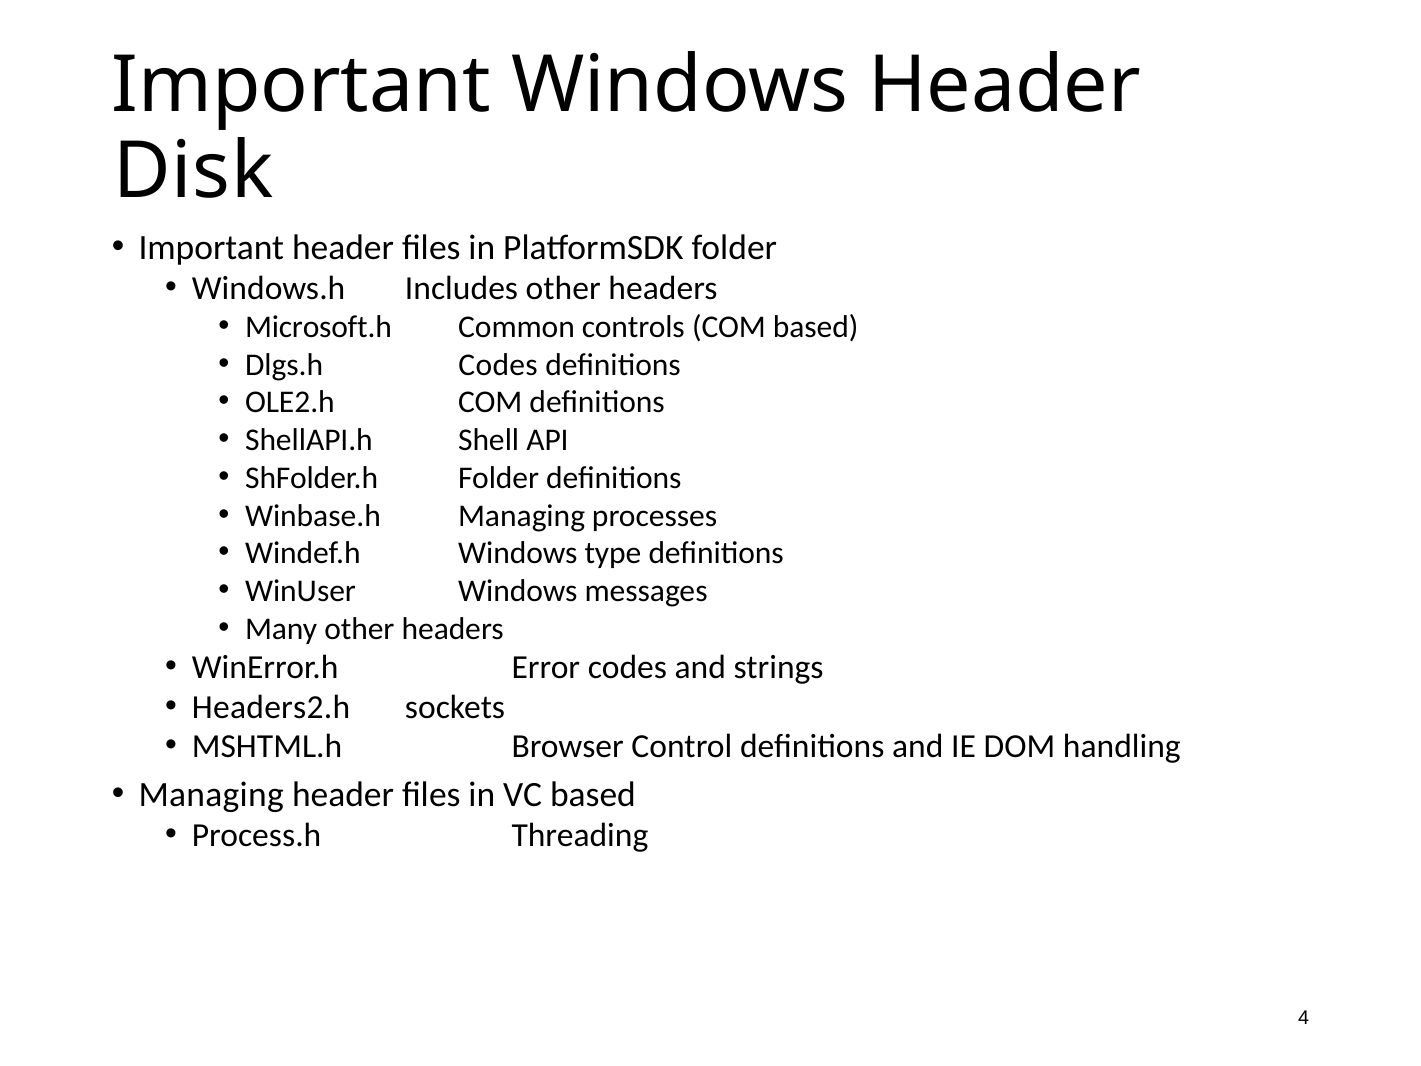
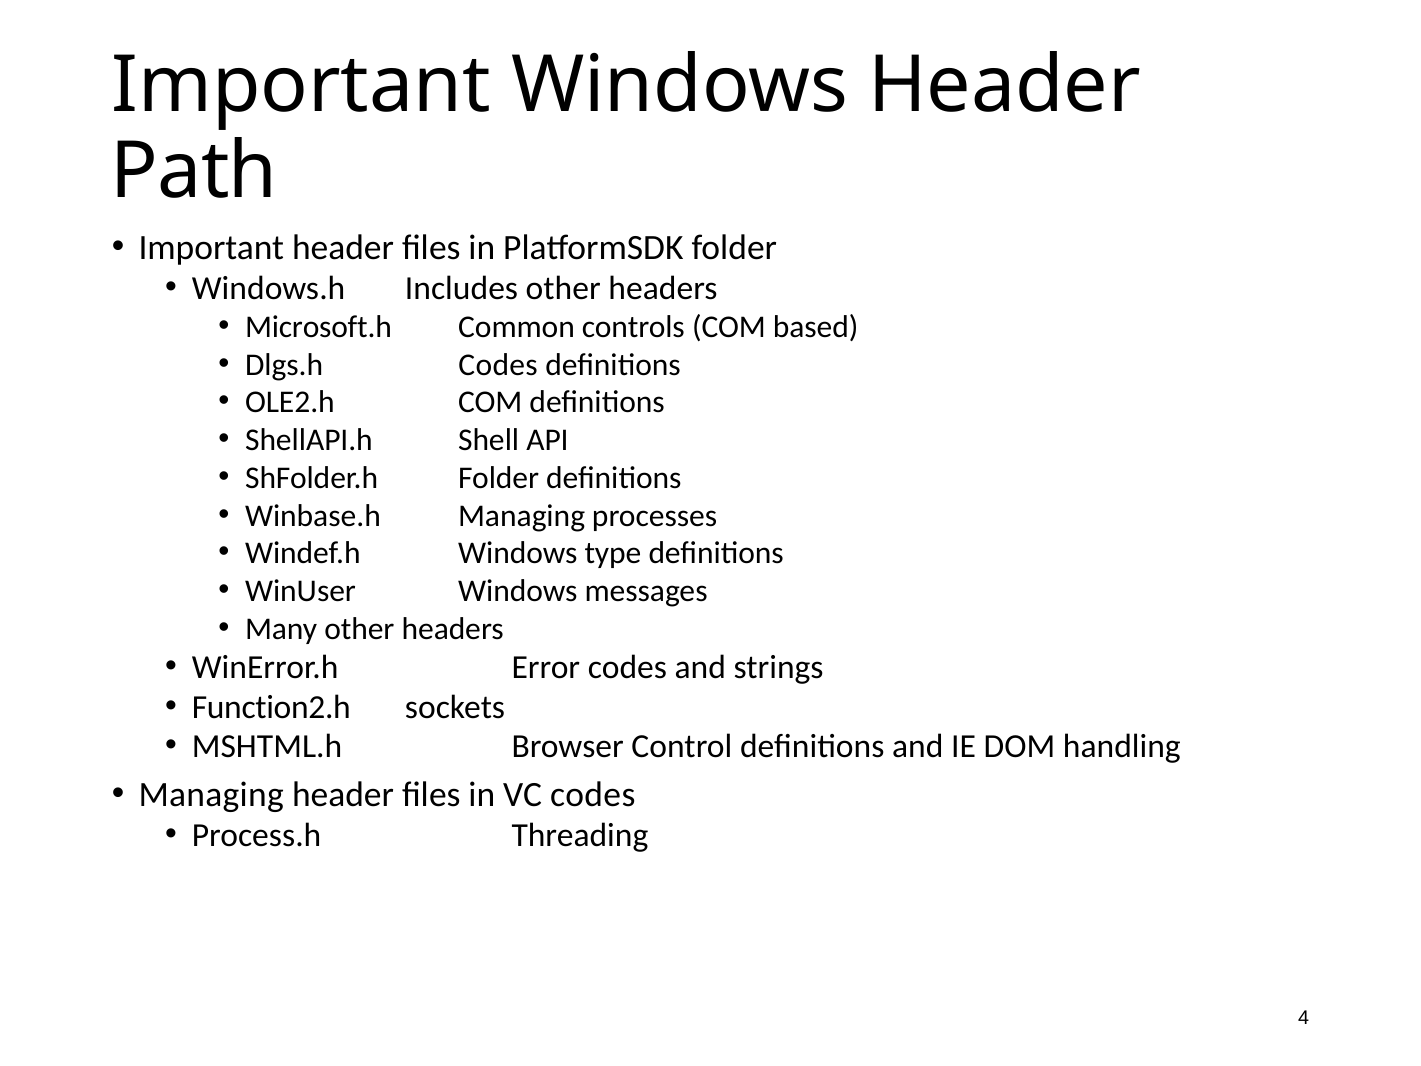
Disk: Disk -> Path (194, 171)
Headers2.h: Headers2.h -> Function2.h (271, 707)
VC based: based -> codes (593, 794)
